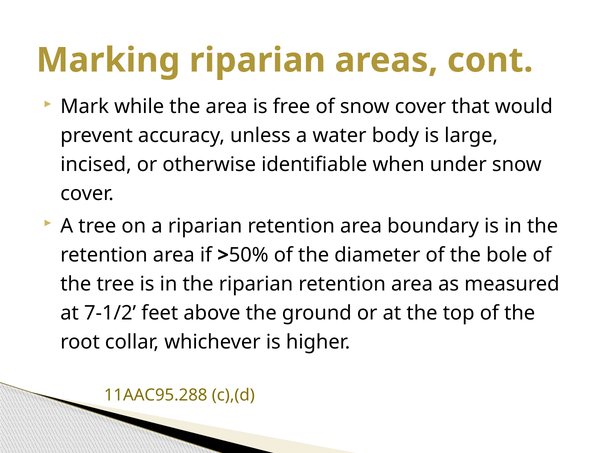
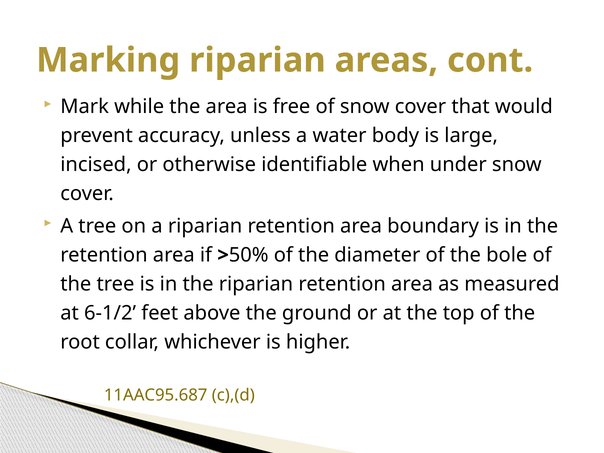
7-1/2: 7-1/2 -> 6-1/2 (110, 313)
11AAC95.288: 11AAC95.288 -> 11AAC95.687 (156, 395)
